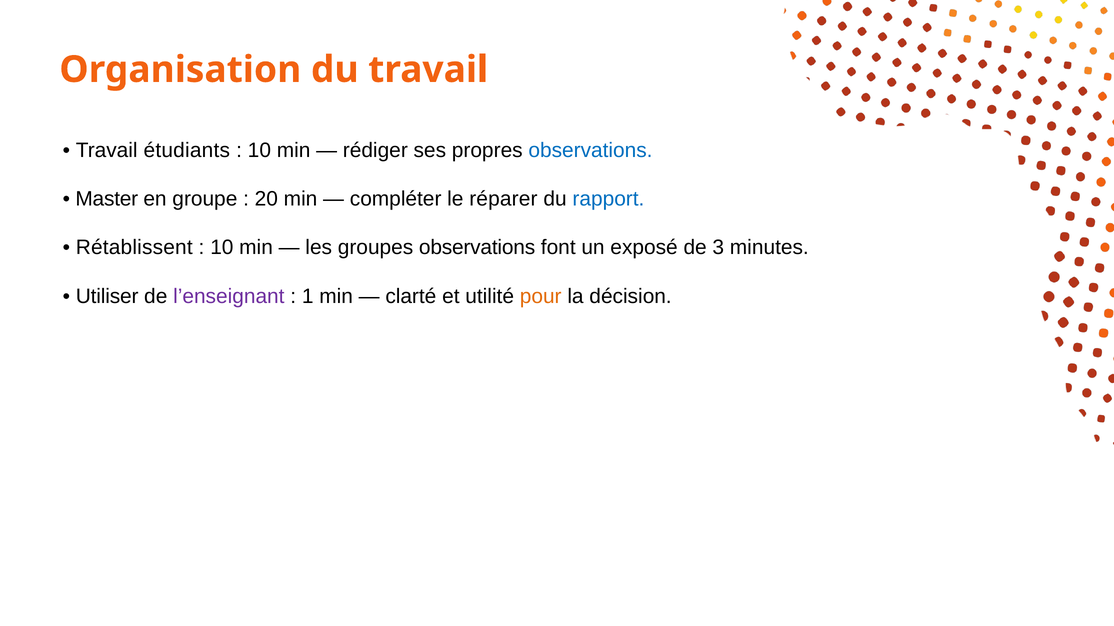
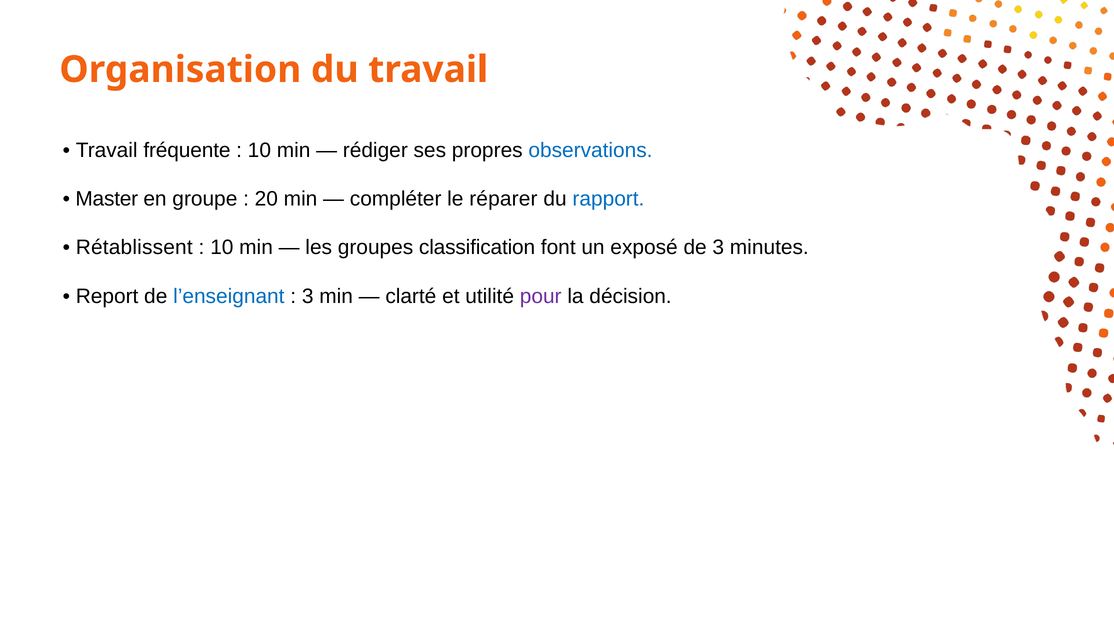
étudiants: étudiants -> fréquente (187, 150)
groupes observations: observations -> classification (477, 248)
Utiliser: Utiliser -> Report (107, 297)
l’enseignant colour: purple -> blue (229, 297)
1: 1 -> 3 (308, 297)
pour colour: orange -> purple (541, 297)
